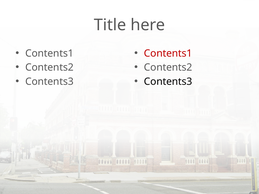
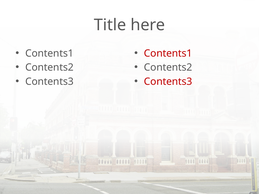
Contents3 colour: black -> red (168, 82)
